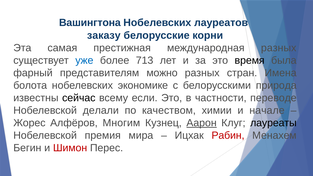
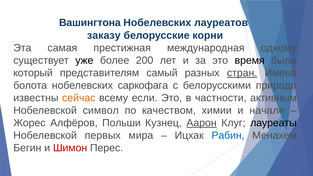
международная разных: разных -> одному (279, 48)
уже colour: blue -> black (84, 60)
713: 713 -> 200 (145, 60)
фарный: фарный -> который (33, 73)
можно: можно -> самый (162, 73)
стран underline: none -> present (242, 73)
экономике: экономике -> саркофага (143, 85)
сейчас colour: black -> orange (79, 98)
переводе: переводе -> активным (273, 98)
делали: делали -> символ (101, 110)
Многим: Многим -> Польши (121, 123)
премия: премия -> первых (103, 136)
Рабин colour: red -> blue (228, 136)
